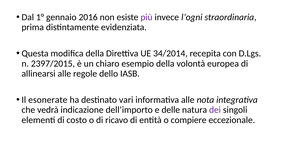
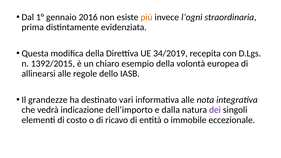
più colour: purple -> orange (147, 17)
34/2014: 34/2014 -> 34/2019 (170, 53)
2397/2015: 2397/2015 -> 1392/2015 (53, 64)
esonerate: esonerate -> grandezze (48, 100)
delle: delle -> dalla (171, 110)
compiere: compiere -> immobile (189, 120)
